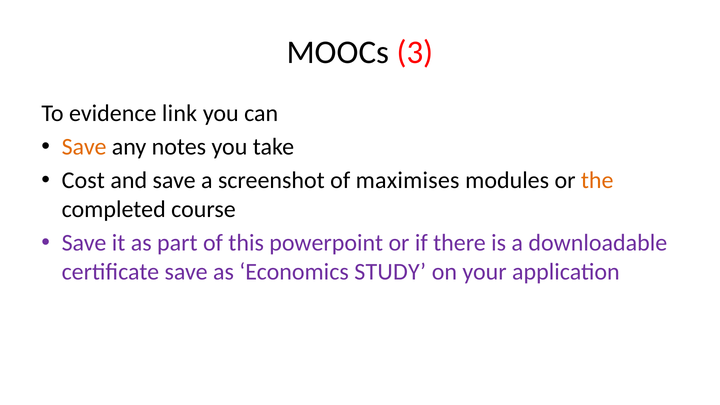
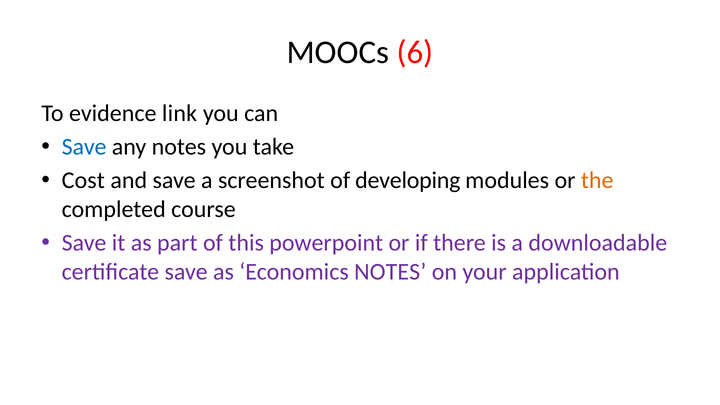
3: 3 -> 6 (415, 52)
Save colour: orange -> blue (84, 147)
maximises: maximises -> developing (408, 181)
Economics STUDY: STUDY -> NOTES (390, 272)
